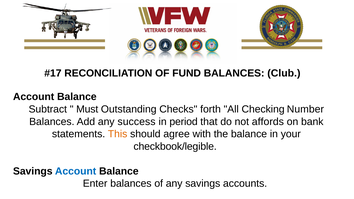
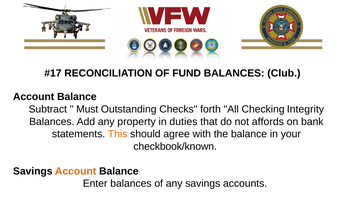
Number: Number -> Integrity (305, 109)
success: success -> property (137, 122)
period: period -> duties (183, 122)
checkbook/legible: checkbook/legible -> checkbook/known (175, 146)
Account colour: blue -> orange (76, 171)
